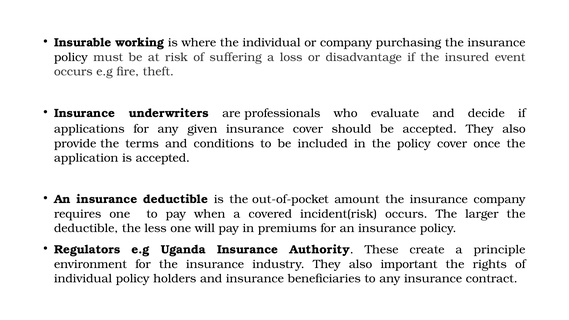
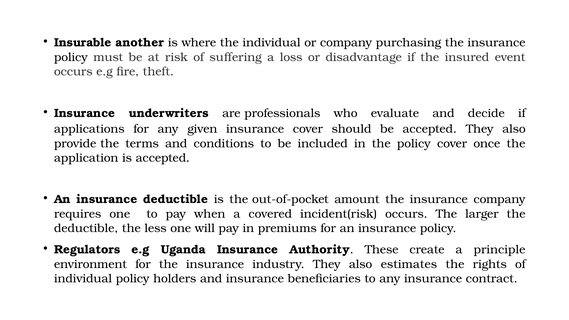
working: working -> another (140, 43)
important: important -> estimates (409, 264)
